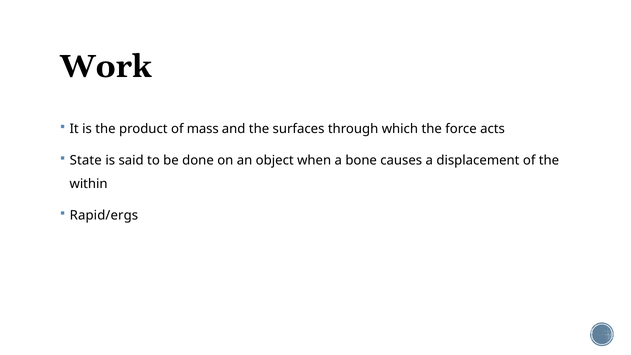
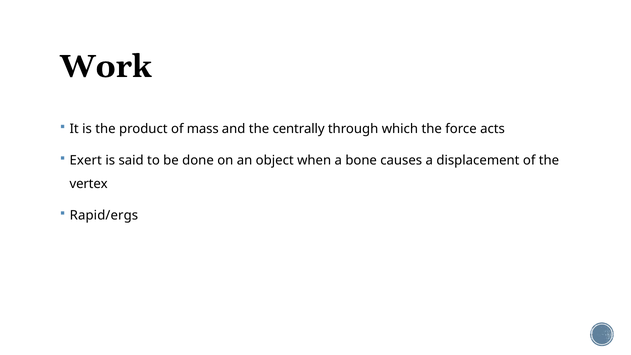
surfaces: surfaces -> centrally (299, 129)
State: State -> Exert (86, 160)
within: within -> vertex (89, 184)
